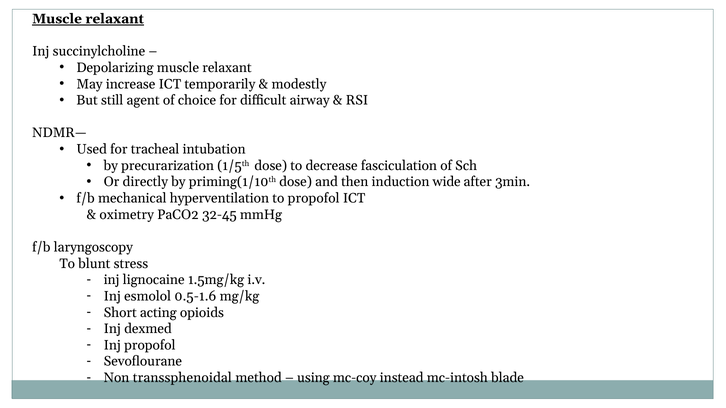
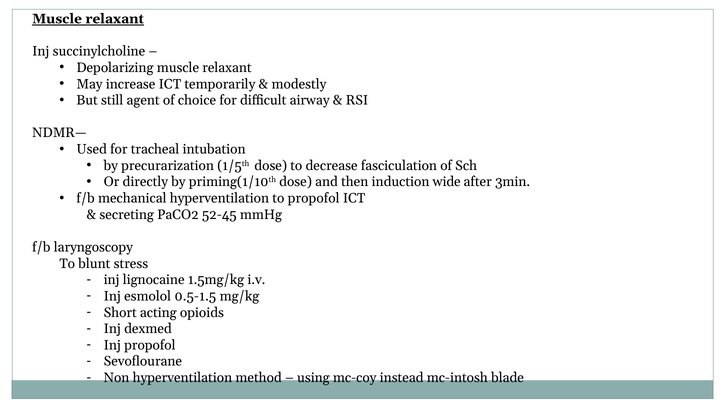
oximetry: oximetry -> secreting (127, 215)
32-45: 32-45 -> 52-45 (219, 215)
0.5-1.6: 0.5-1.6 -> 0.5-1.5 (195, 296)
Non transsphenoidal: transsphenoidal -> hyperventilation (182, 378)
